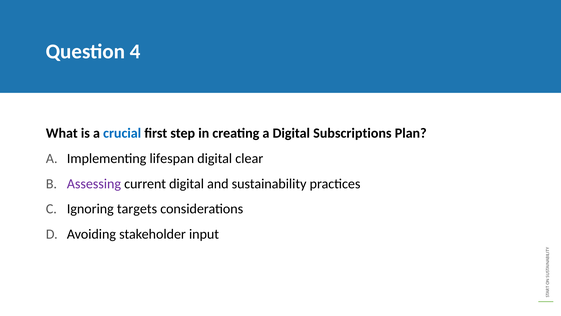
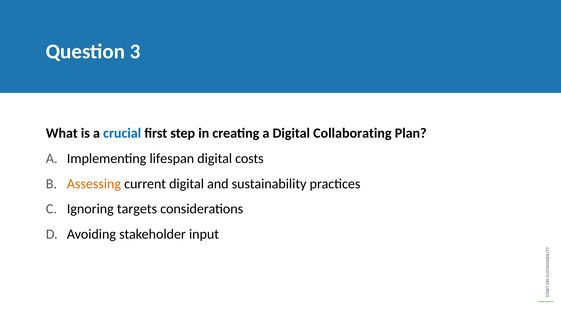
4: 4 -> 3 (135, 51)
Subscriptions: Subscriptions -> Collaborating (352, 133)
clear: clear -> costs (249, 158)
Assessing colour: purple -> orange (94, 183)
